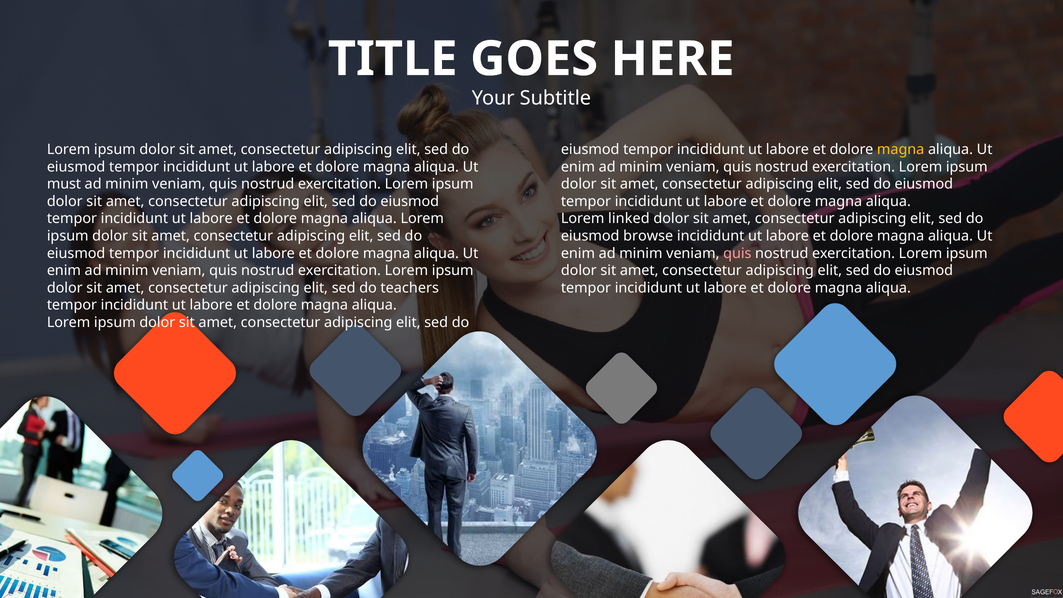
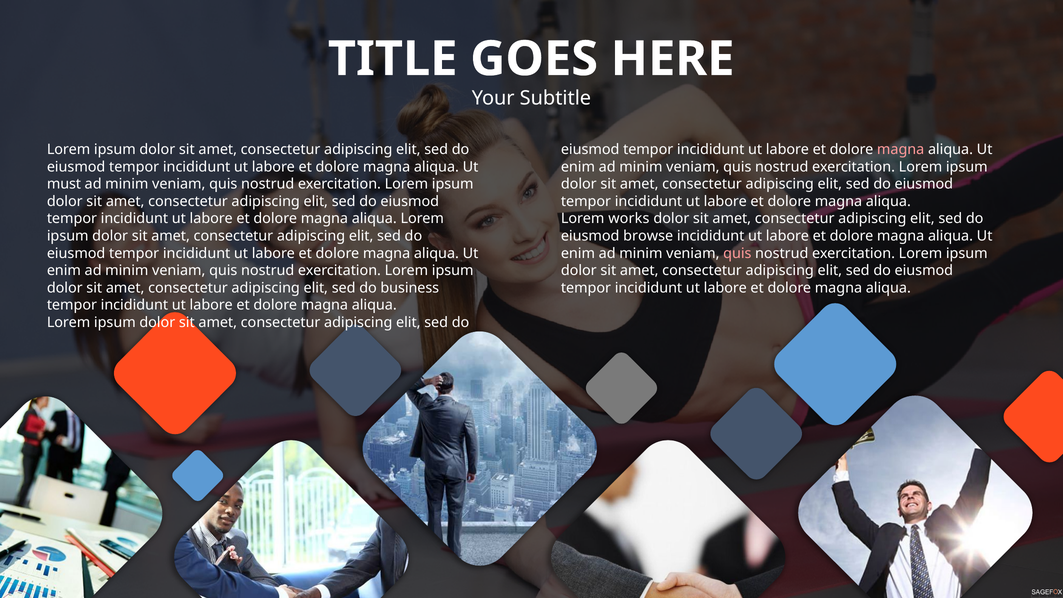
magna colour: yellow -> pink (901, 149)
linked: linked -> works (629, 219)
teachers: teachers -> business (410, 288)
